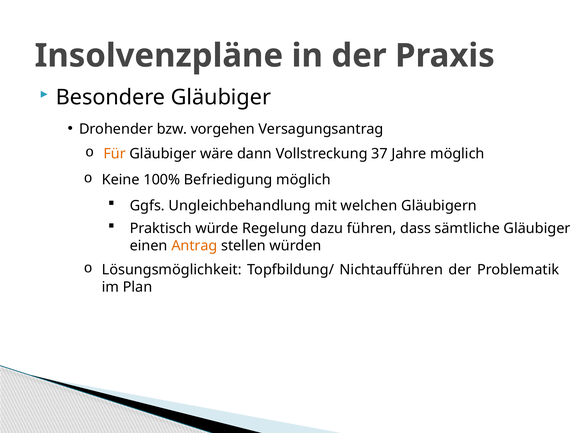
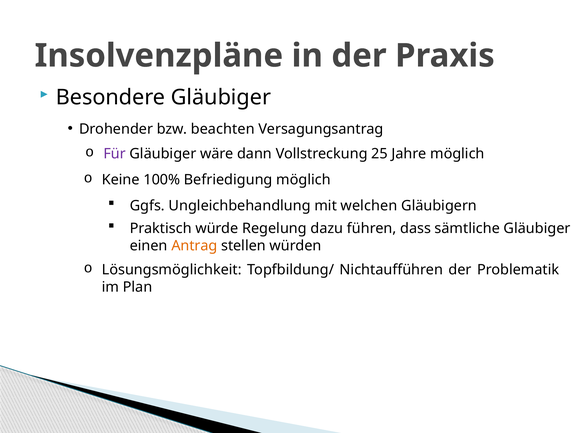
vorgehen: vorgehen -> beachten (223, 129)
Für colour: orange -> purple (115, 154)
37: 37 -> 25 (380, 154)
